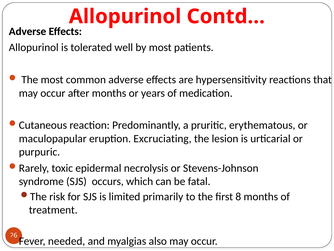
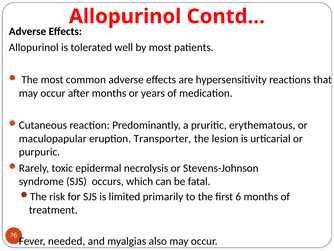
Excruciating: Excruciating -> Transporter (162, 138)
8: 8 -> 6 (238, 196)
